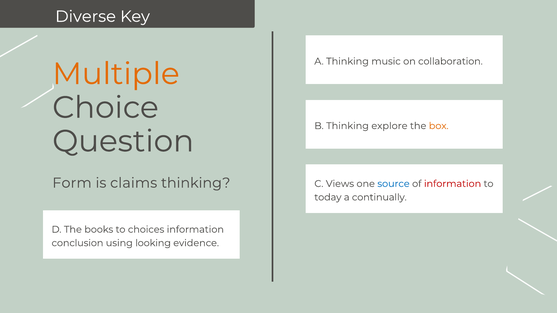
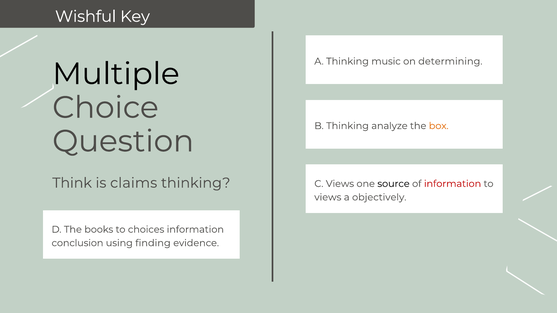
Diverse: Diverse -> Wishful (86, 17)
collaboration: collaboration -> determining (450, 61)
Multiple colour: orange -> black (116, 74)
explore: explore -> analyze (389, 126)
Form: Form -> Think (72, 183)
source colour: blue -> black (394, 184)
today: today -> views (328, 197)
continually: continually -> objectively (379, 197)
looking: looking -> finding (153, 243)
